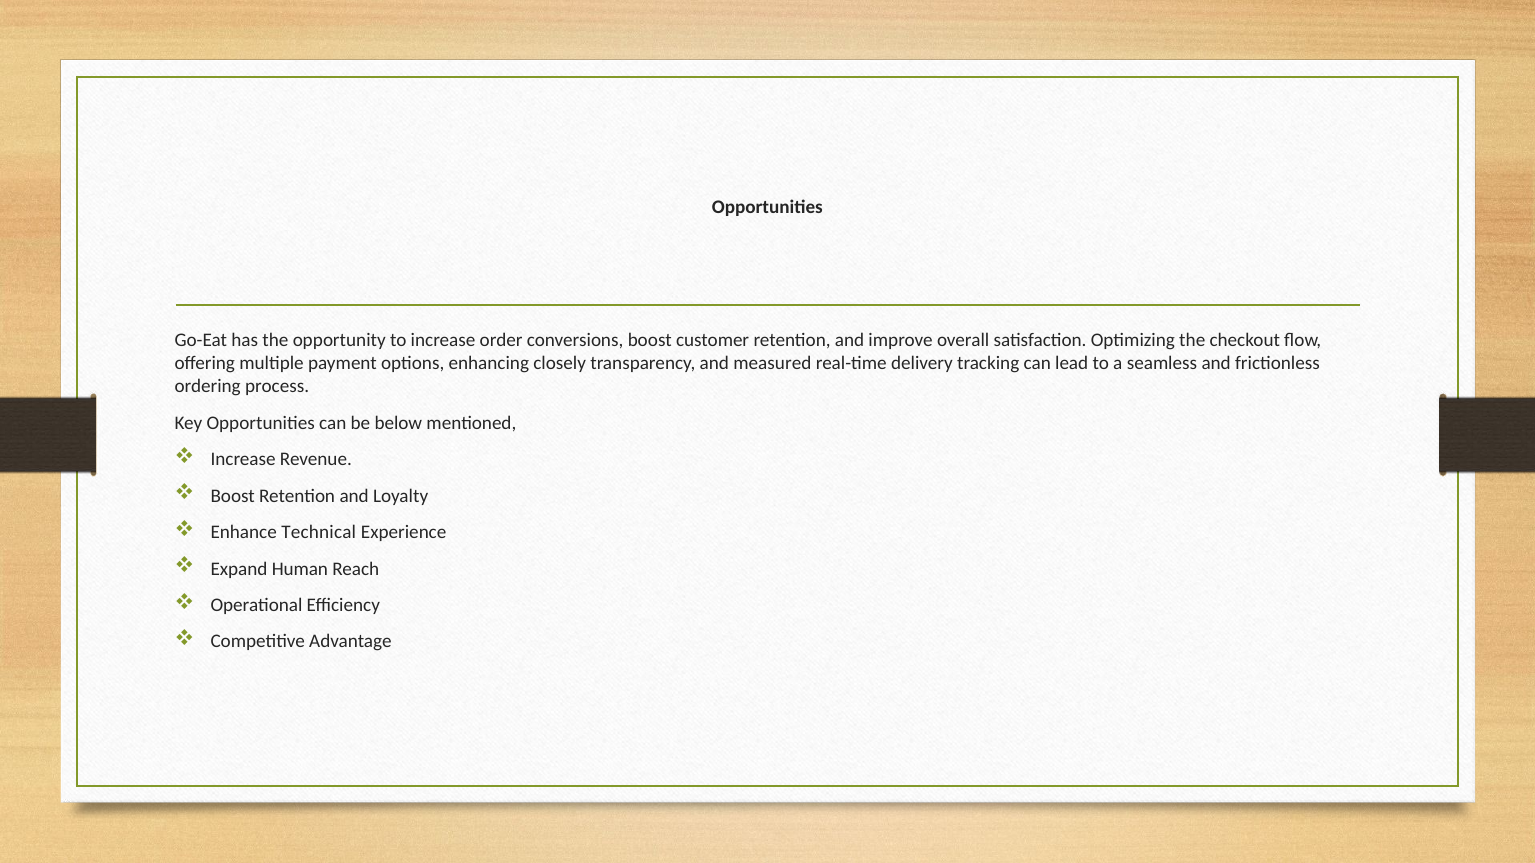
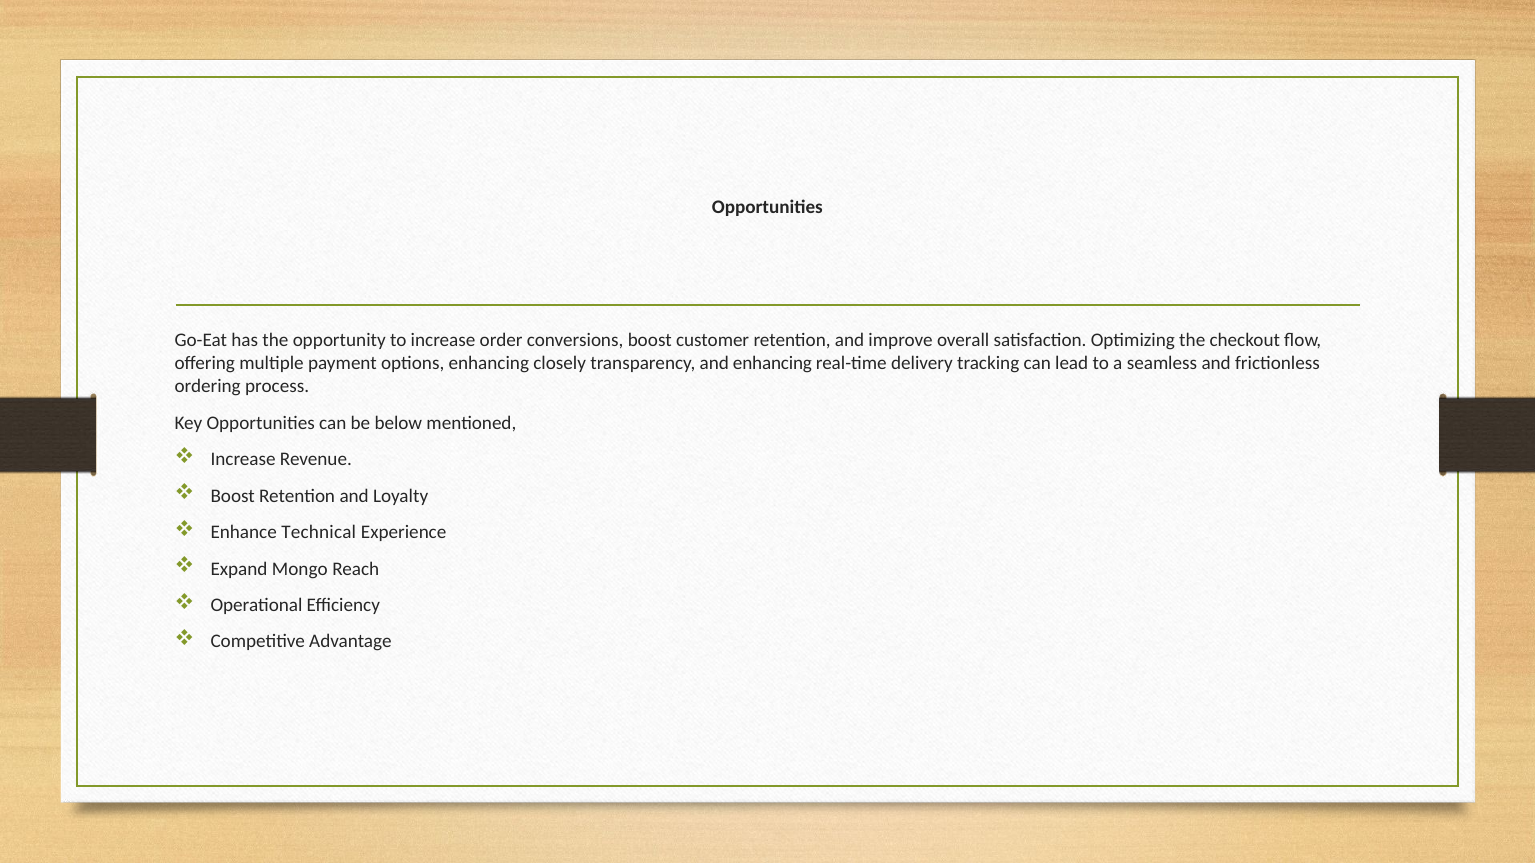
and measured: measured -> enhancing (772, 364)
Human: Human -> Mongo (300, 569)
